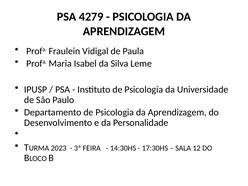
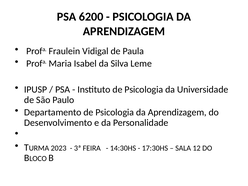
4279: 4279 -> 6200 (91, 17)
